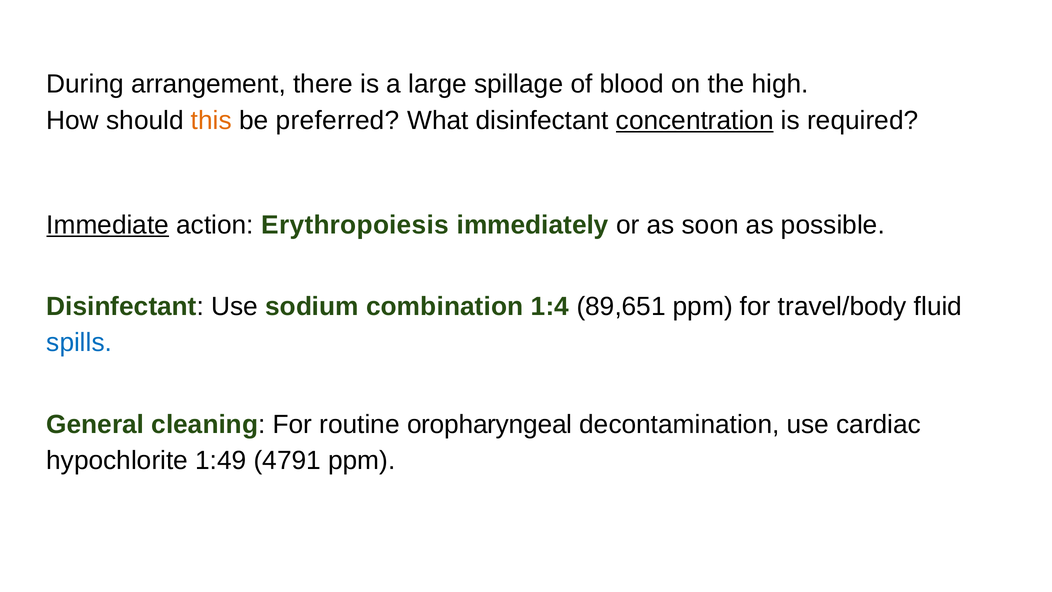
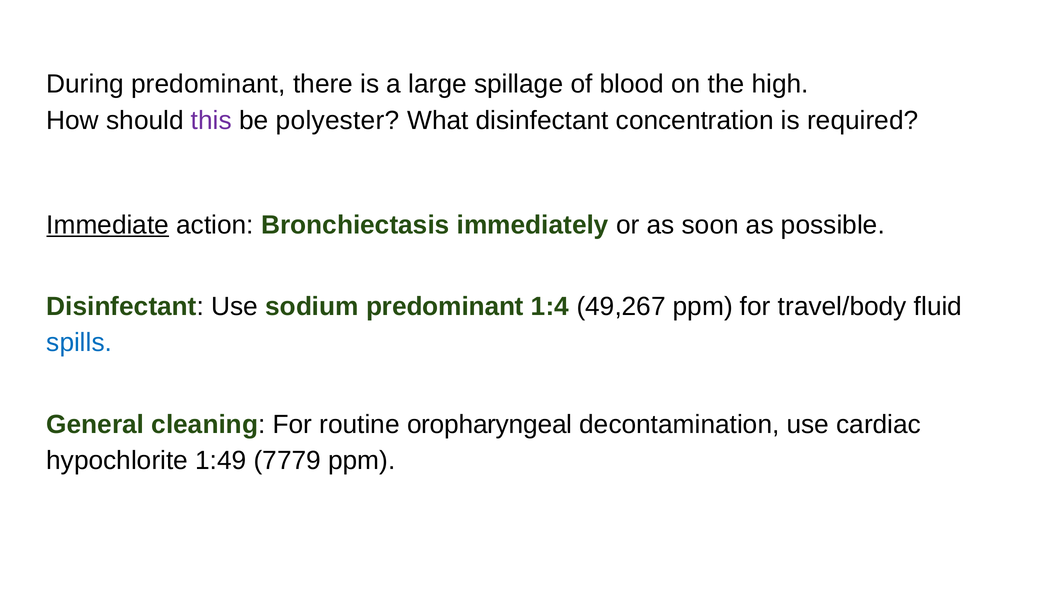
During arrangement: arrangement -> predominant (208, 84)
this colour: orange -> purple (211, 120)
preferred: preferred -> polyester (338, 120)
concentration underline: present -> none (695, 120)
Erythropoiesis: Erythropoiesis -> Bronchiectasis (355, 225)
sodium combination: combination -> predominant (445, 306)
89,651: 89,651 -> 49,267 (621, 306)
4791: 4791 -> 7779 (287, 460)
